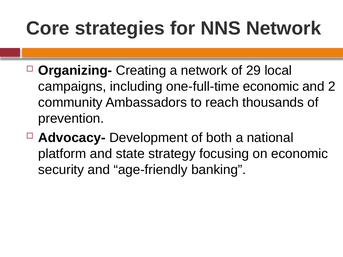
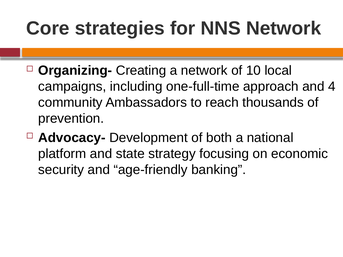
29: 29 -> 10 (253, 71)
one-full-time economic: economic -> approach (271, 87)
2: 2 -> 4 (332, 87)
